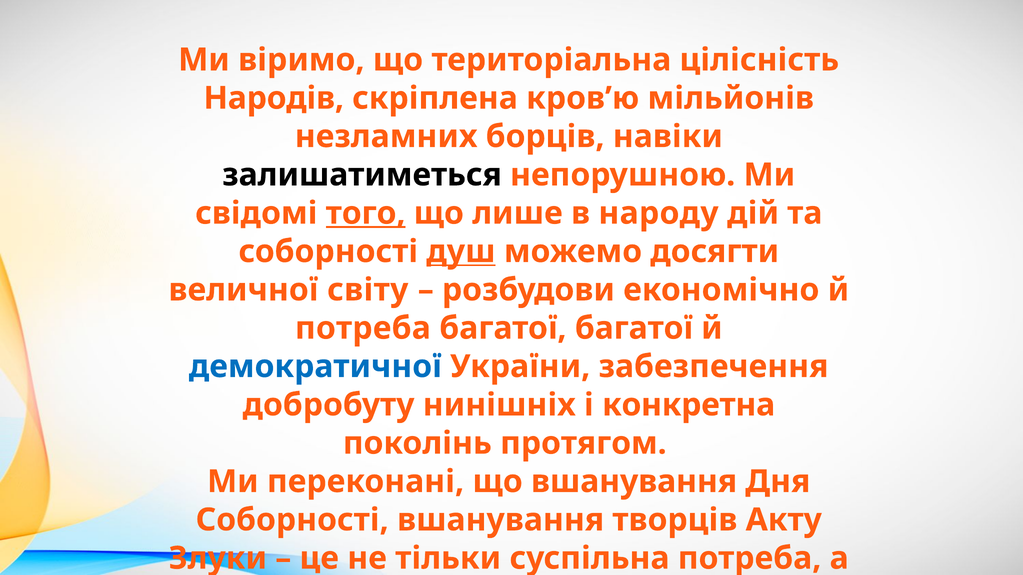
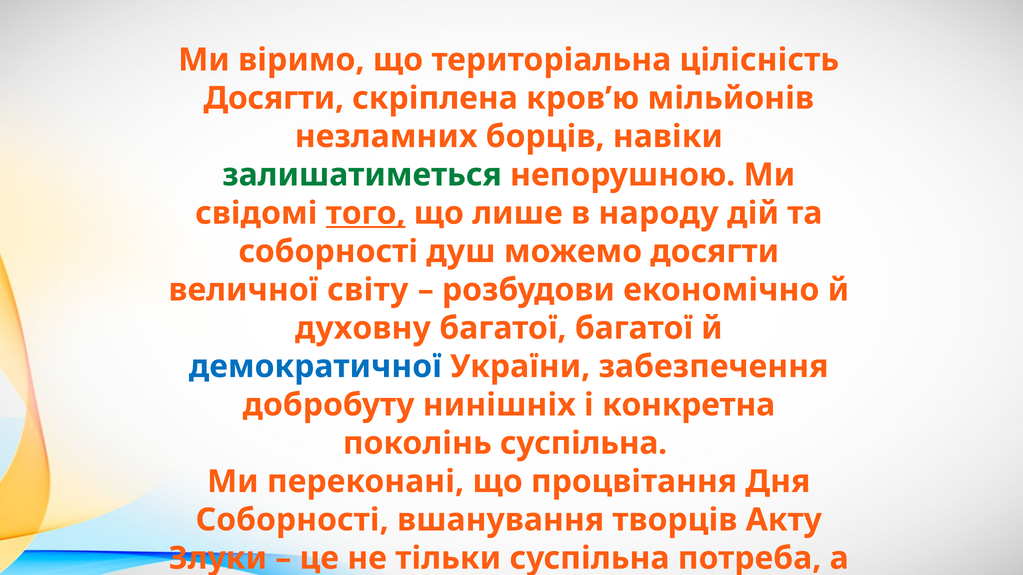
Народів: Народів -> Досягти (274, 98)
залишатиметься colour: black -> green (362, 175)
душ underline: present -> none (461, 252)
потреба: потреба -> духовну (363, 328)
поколінь протягом: протягом -> суспільна (584, 444)
що вшанування: вшанування -> процвітання (634, 482)
